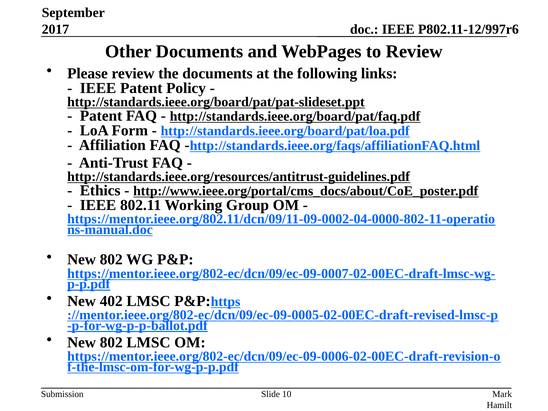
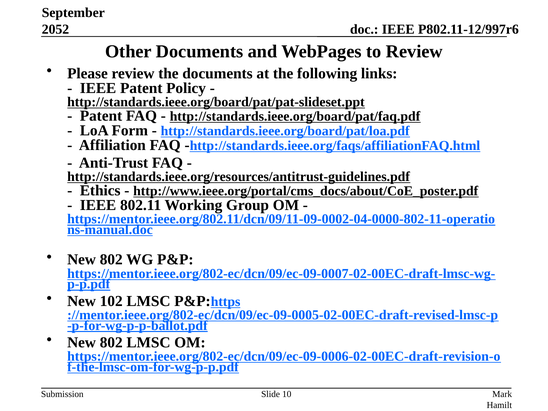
2017: 2017 -> 2052 (55, 29)
402: 402 -> 102 (111, 301)
